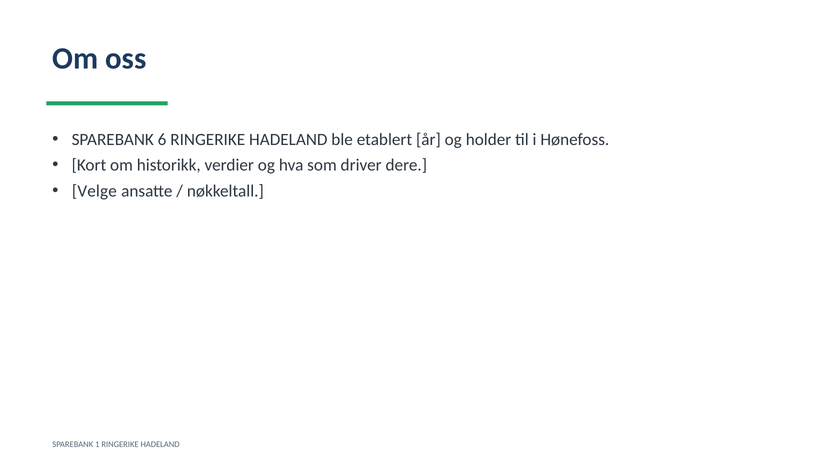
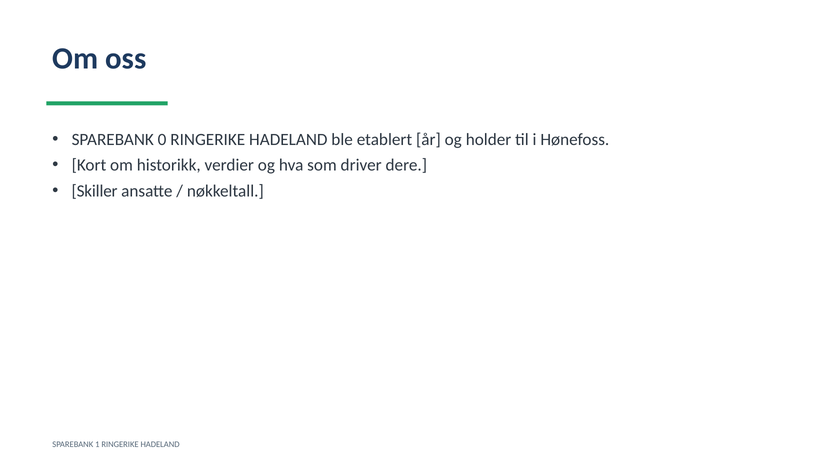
6: 6 -> 0 (162, 139)
Velge: Velge -> Skiller (95, 191)
